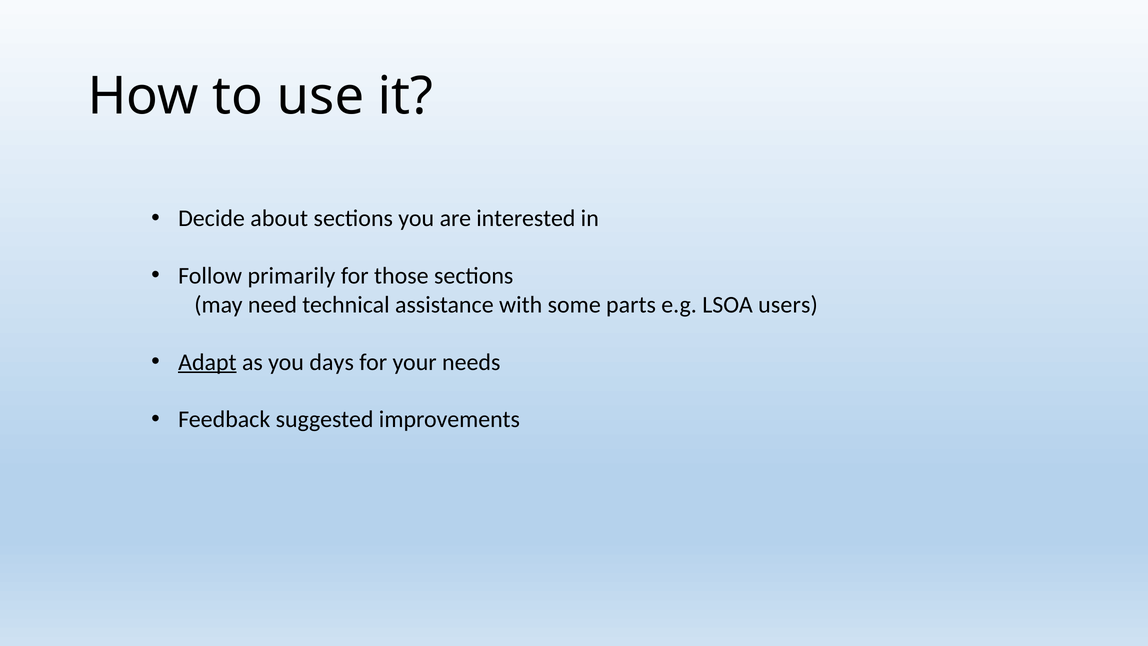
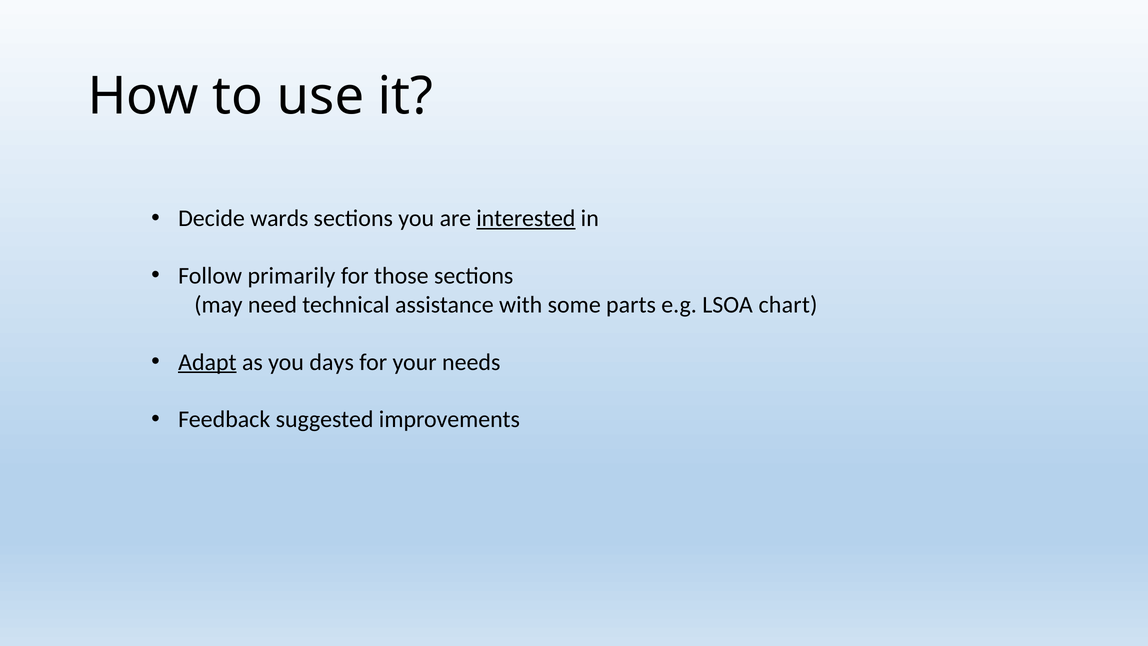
about: about -> wards (279, 218)
interested underline: none -> present (526, 218)
users: users -> chart (788, 305)
